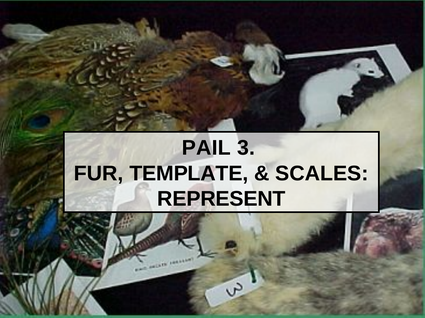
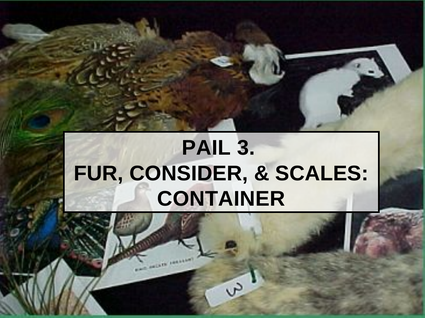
TEMPLATE: TEMPLATE -> CONSIDER (189, 174)
REPRESENT: REPRESENT -> CONTAINER (221, 199)
